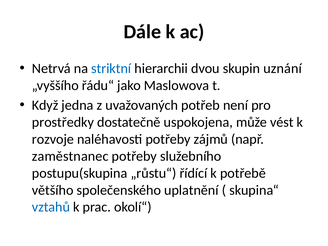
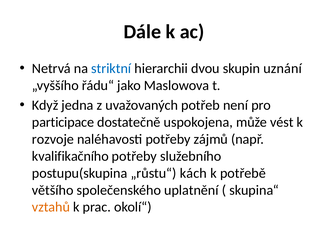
prostředky: prostředky -> participace (63, 122)
zaměstnanec: zaměstnanec -> kvalifikačního (70, 156)
řídící: řídící -> kách (193, 173)
vztahů colour: blue -> orange (51, 207)
